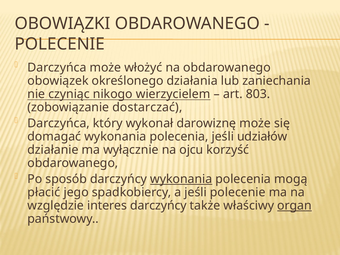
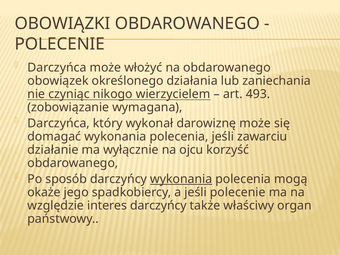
803: 803 -> 493 (258, 94)
dostarczać: dostarczać -> wymagana (147, 107)
udziałów: udziałów -> zawarciu (262, 137)
płacić: płacić -> okaże (44, 192)
organ underline: present -> none (294, 206)
